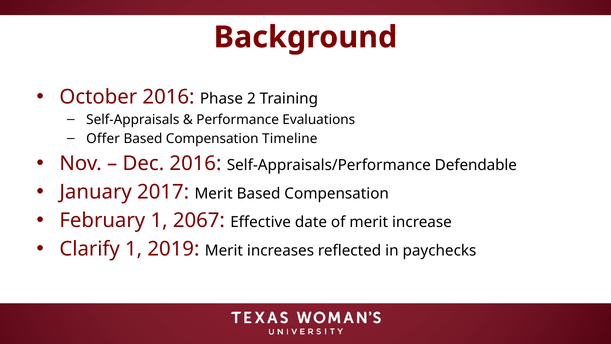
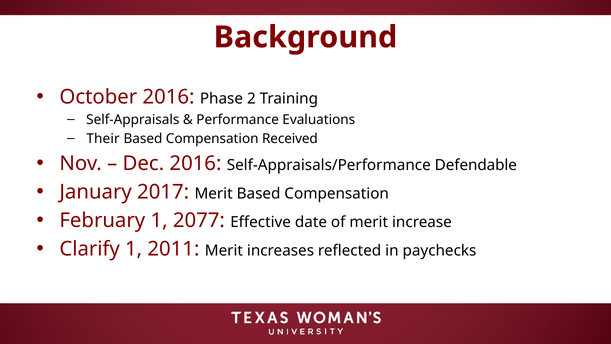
Offer: Offer -> Their (103, 138)
Timeline: Timeline -> Received (290, 138)
2067: 2067 -> 2077 (199, 220)
2019: 2019 -> 2011 (173, 249)
